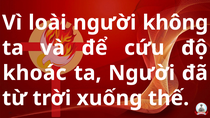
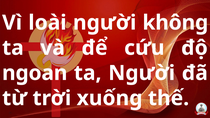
khoác: khoác -> ngoan (35, 73)
